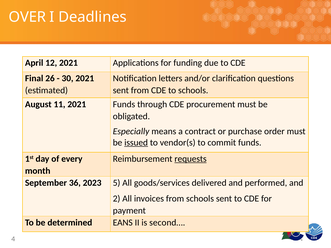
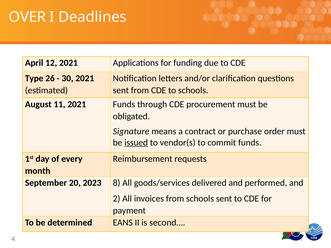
Final: Final -> Type (34, 78)
Especially: Especially -> Signature (131, 131)
requests underline: present -> none (191, 159)
36: 36 -> 20 (75, 183)
5: 5 -> 8 (117, 183)
